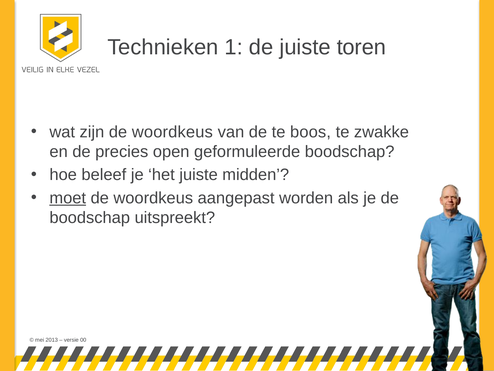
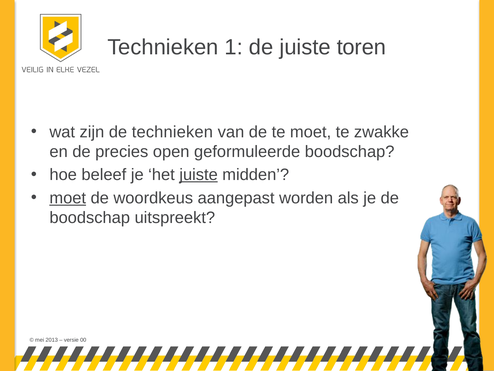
zijn de woordkeus: woordkeus -> technieken (172, 132)
te boos: boos -> moet (311, 132)
juiste underline: none -> present (199, 175)
